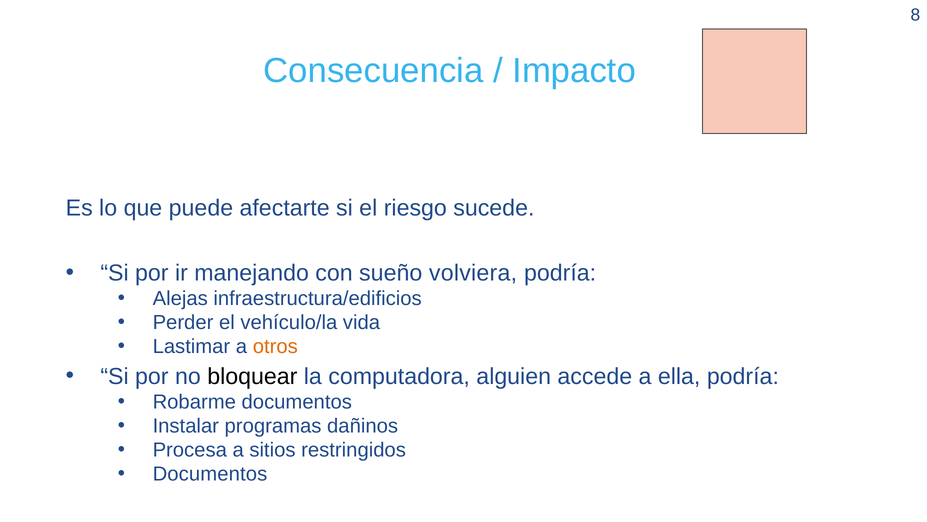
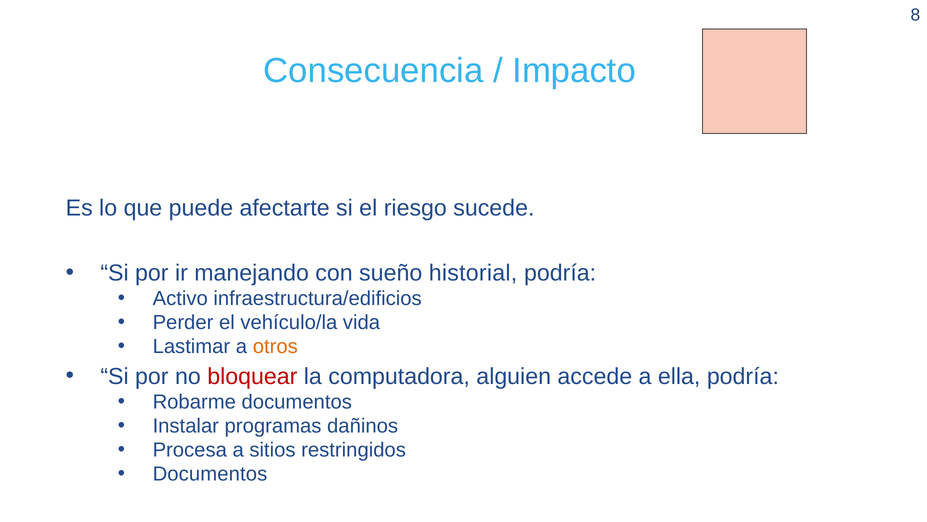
volviera: volviera -> historial (473, 273)
Alejas: Alejas -> Activo (180, 298)
bloquear colour: black -> red (252, 376)
